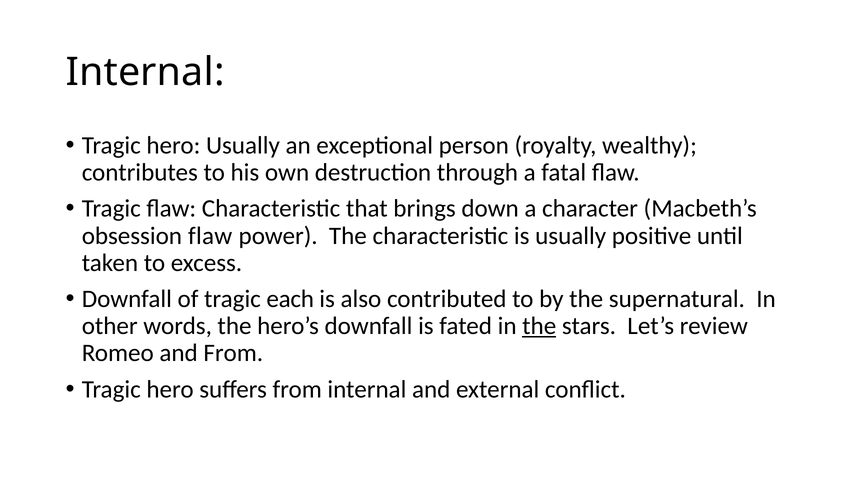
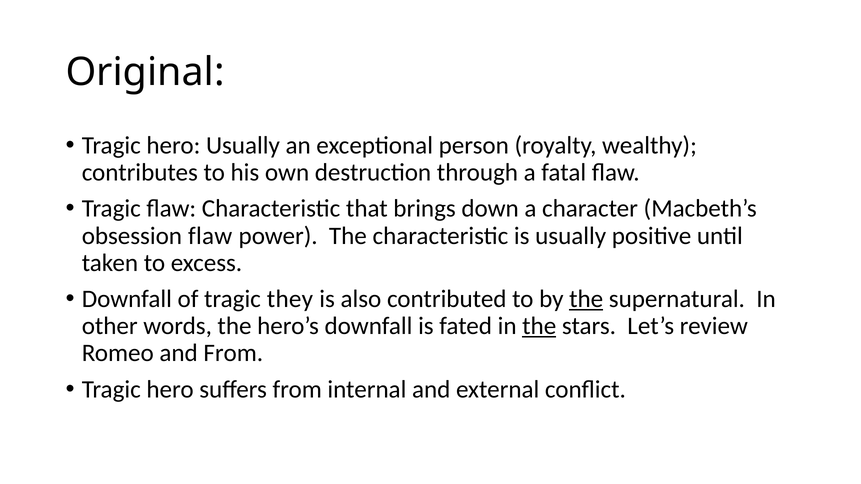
Internal: Internal -> Original (145, 72)
each: each -> they (290, 299)
the underline: none -> present (586, 299)
